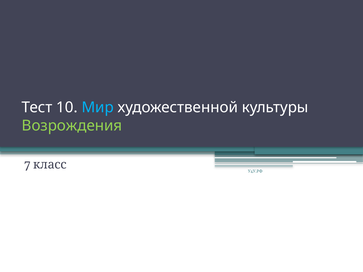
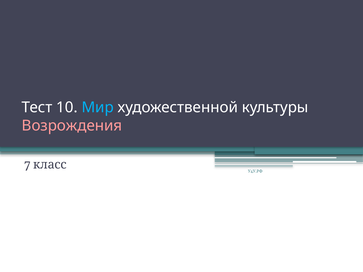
Возрождения colour: light green -> pink (72, 126)
